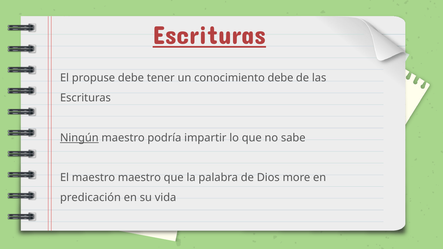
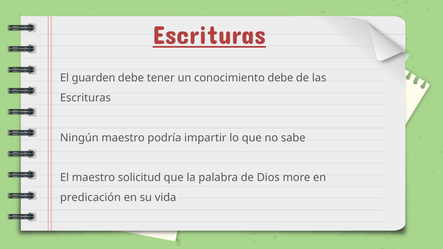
propuse: propuse -> guarden (94, 78)
Ningún underline: present -> none (79, 138)
maestro maestro: maestro -> solicitud (139, 178)
